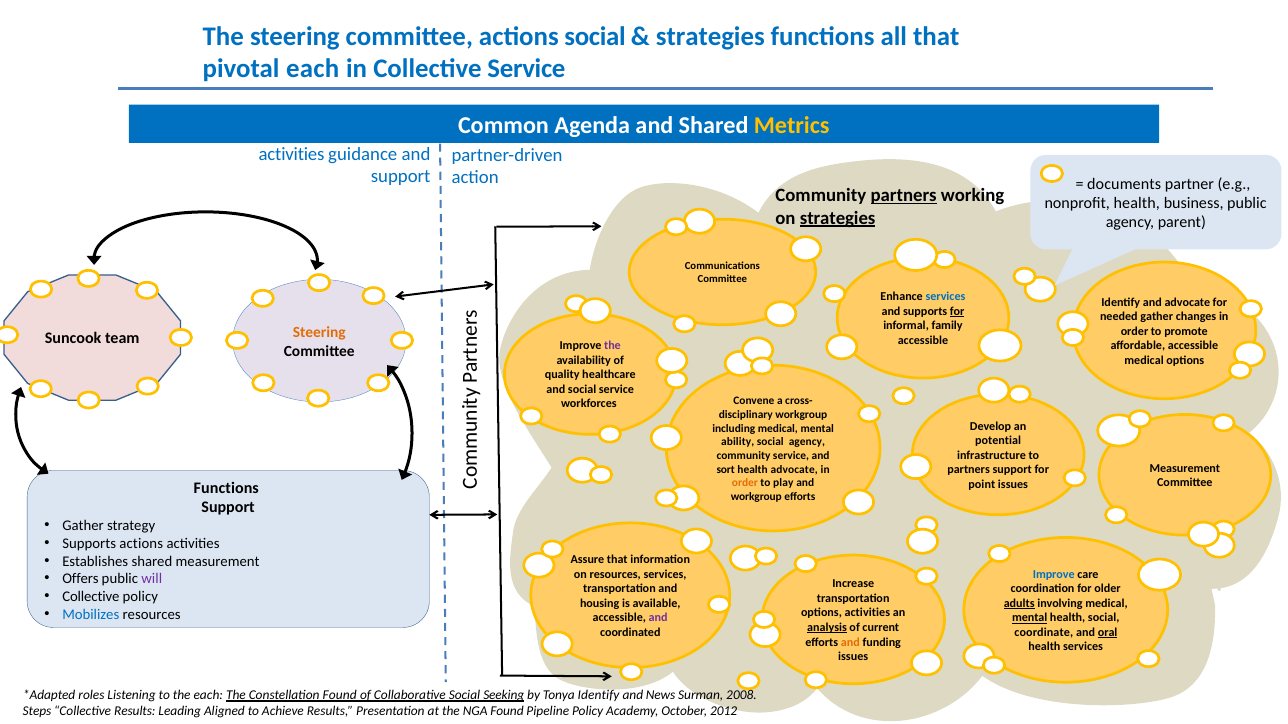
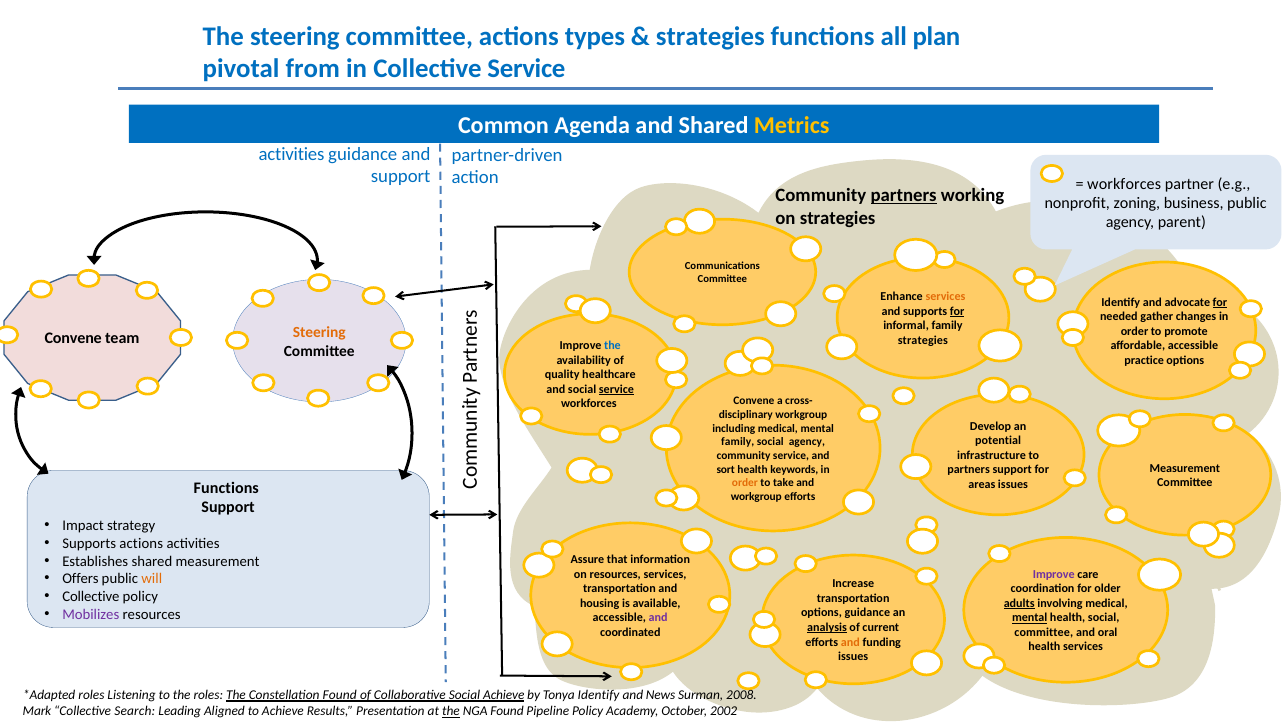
actions social: social -> types (595, 36)
all that: that -> plan (936, 36)
pivotal each: each -> from (313, 69)
documents: documents -> workforces (1124, 184)
nonprofit health: health -> zoning (1137, 203)
strategies underline: present -> none (838, 218)
services colour: blue -> orange (945, 297)
for underline: none -> present (1220, 302)
Suncook: Suncook -> Convene (73, 339)
accessible: accessible -> strategies (923, 341)
the colour: purple -> blue (612, 346)
medical: medical -> practice (1144, 360)
service underline: none -> present (616, 390)
ability: ability -> family (738, 442)
health advocate: advocate -> keywords (794, 470)
play: play -> take (783, 483)
point: point -> areas (982, 485)
Gather: Gather -> Impact (83, 526)
Improve colour: blue -> purple (1054, 575)
will colour: purple -> orange (152, 579)
Mobilizes colour: blue -> purple (91, 615)
options activities: activities -> guidance (867, 613)
coordinate: coordinate -> committee (1044, 633)
oral underline: present -> none (1108, 633)
the each: each -> roles (208, 696)
Social Seeking: Seeking -> Achieve (504, 696)
Steps: Steps -> Mark (37, 712)
Collective Results: Results -> Search (135, 712)
the underline: none -> present (451, 712)
2012: 2012 -> 2002 (724, 712)
